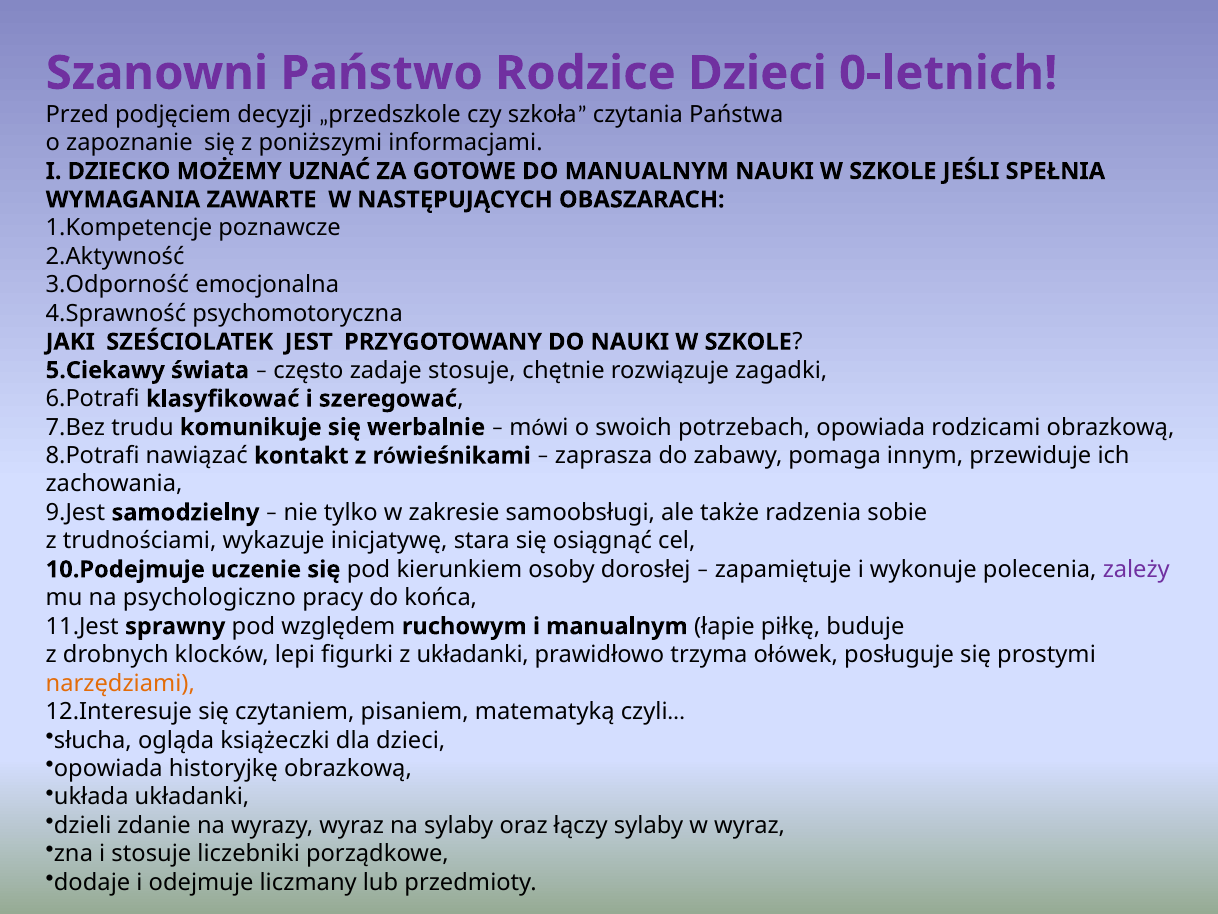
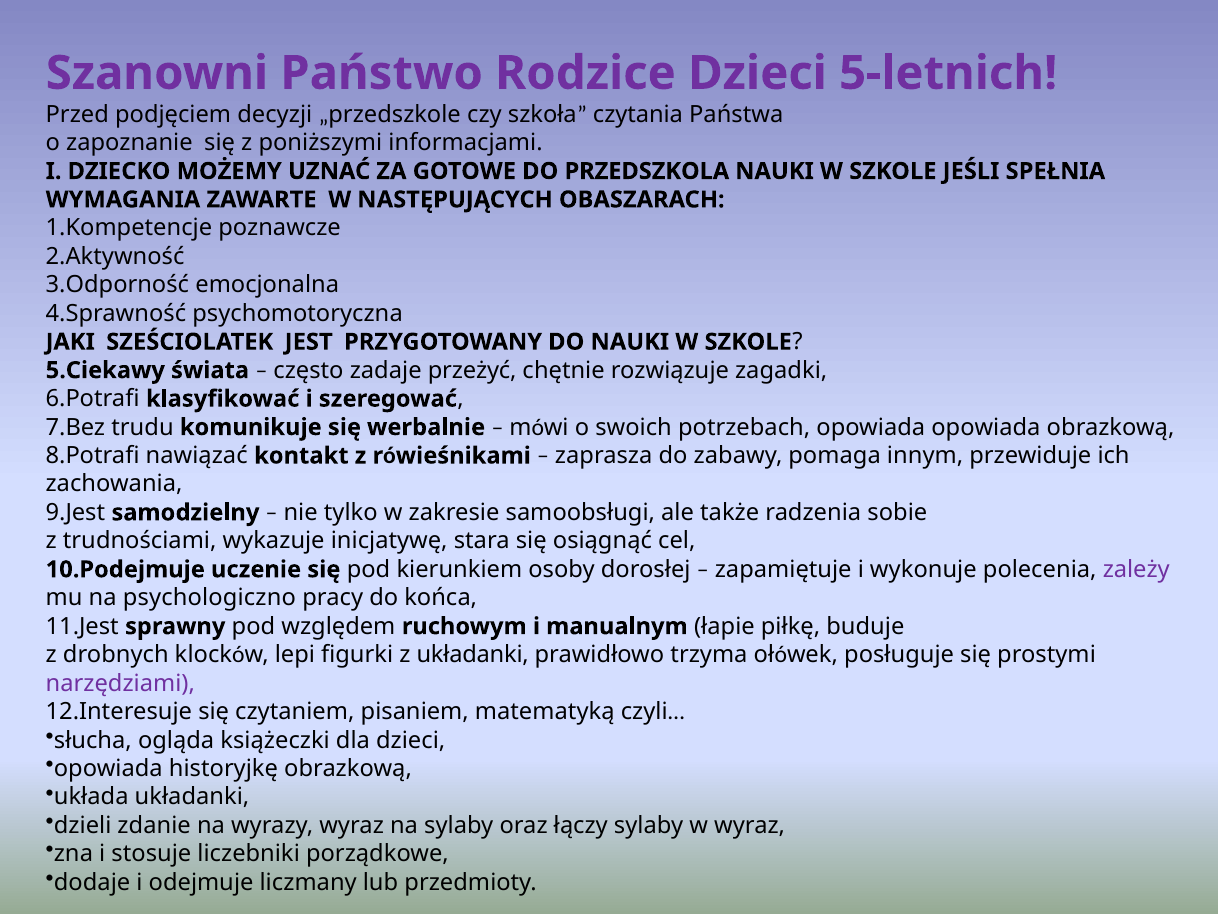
0-letnich: 0-letnich -> 5-letnich (948, 73)
DO MANUALNYM: MANUALNYM -> PRZEDSZKOLA (647, 171)
zadaje stosuje: stosuje -> przeżyć (472, 370)
opowiada rodzicami: rodzicami -> opowiada (986, 427)
narzędziami colour: orange -> purple (120, 683)
